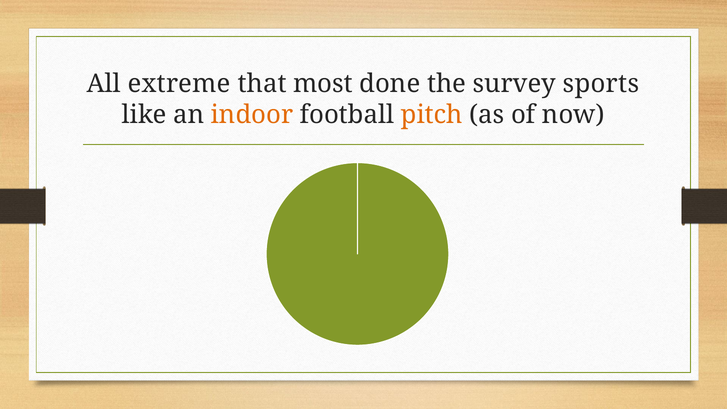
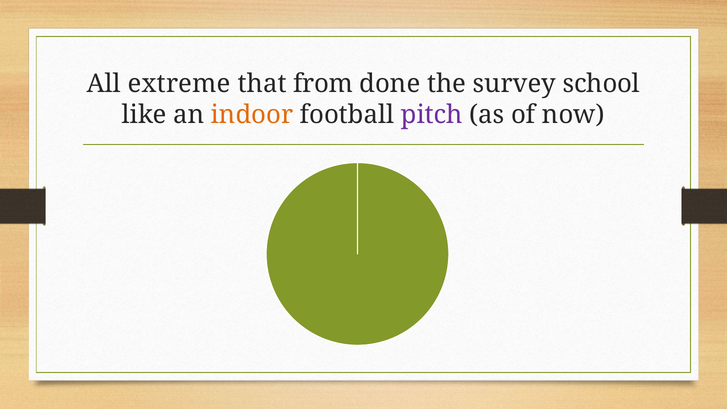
most: most -> from (323, 84)
sports: sports -> school (601, 84)
pitch colour: orange -> purple (432, 115)
